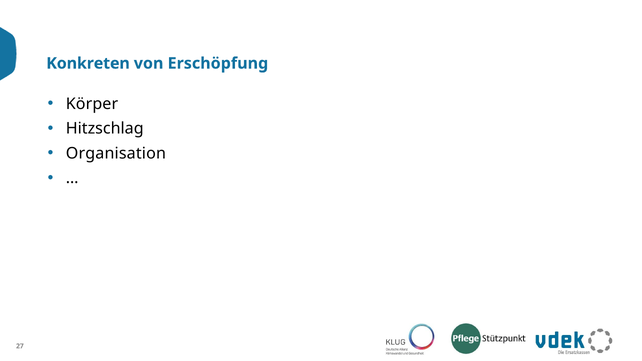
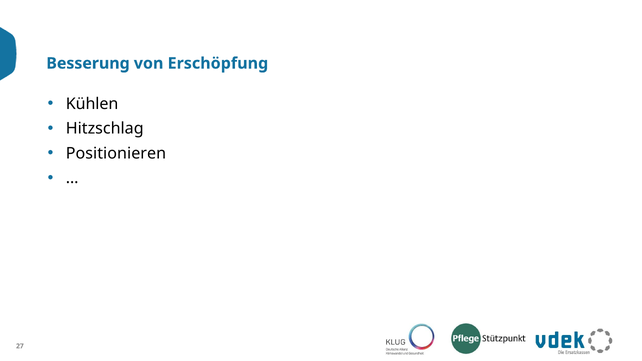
Konkreten: Konkreten -> Besserung (88, 63)
Körper: Körper -> Kühlen (92, 104)
Organisation: Organisation -> Positionieren (116, 153)
